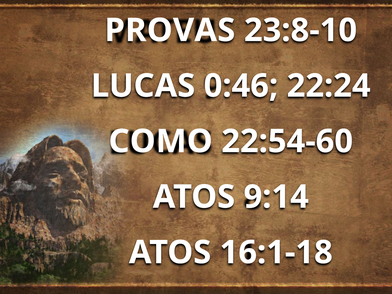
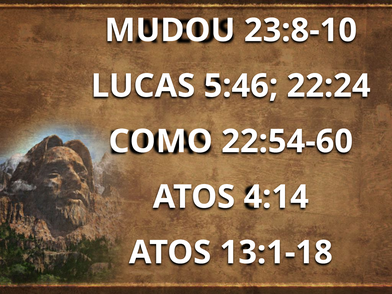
PROVAS: PROVAS -> MUDOU (170, 30)
0:46: 0:46 -> 5:46 (241, 86)
9:14: 9:14 -> 4:14 (276, 197)
16:1-18: 16:1-18 -> 13:1-18 (276, 252)
